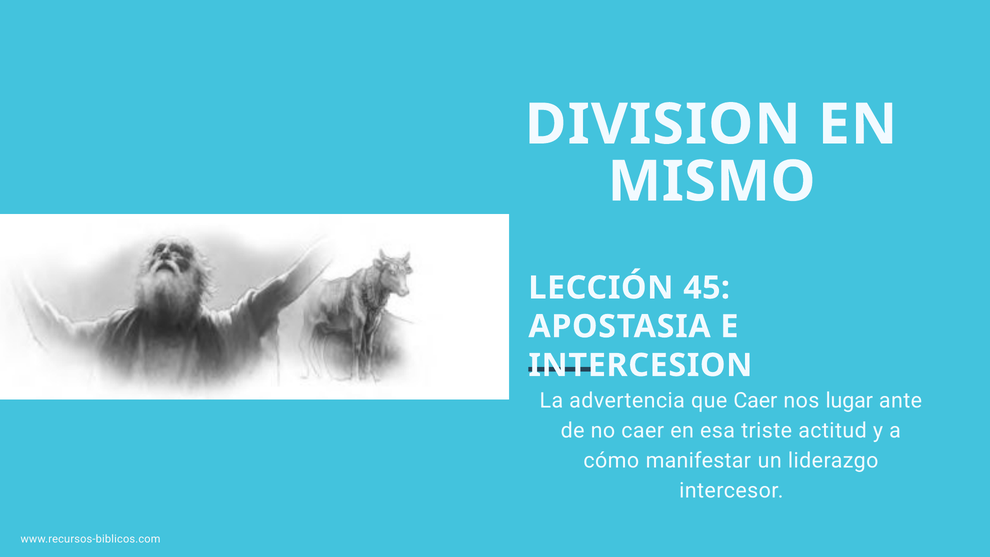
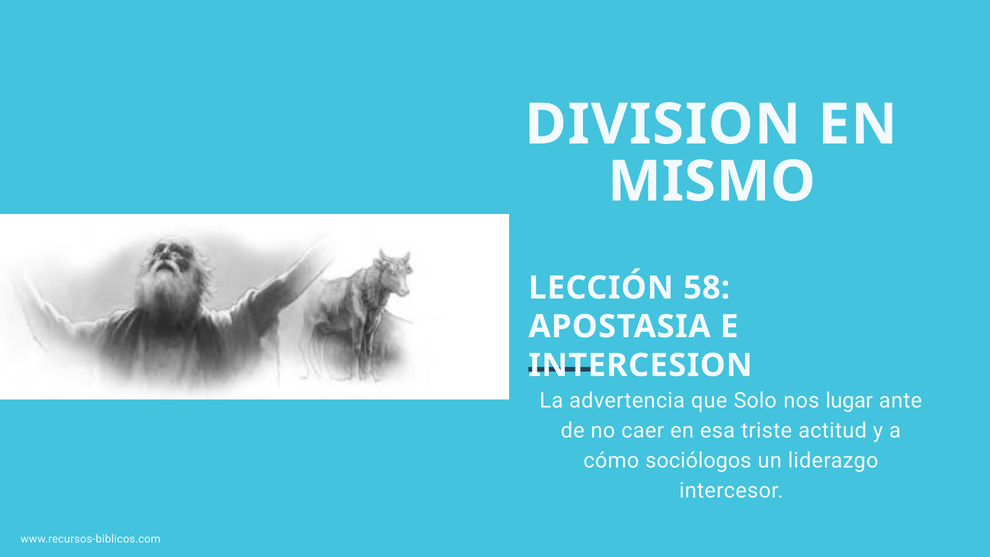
45: 45 -> 58 (707, 288)
que Caer: Caer -> Solo (755, 400)
manifestar: manifestar -> sociólogos (698, 460)
